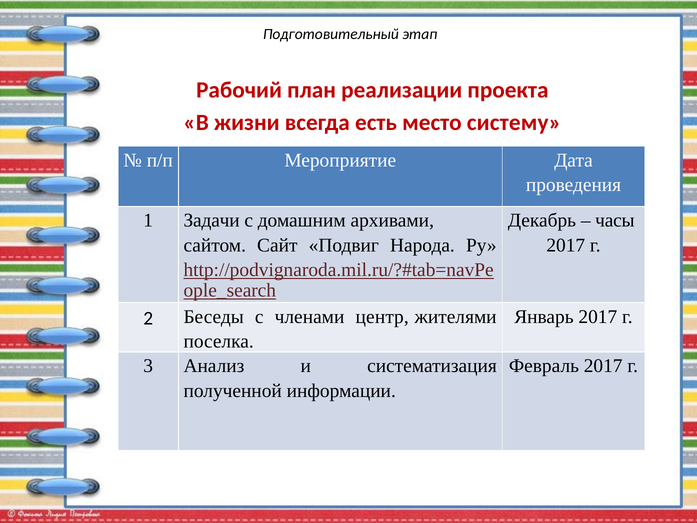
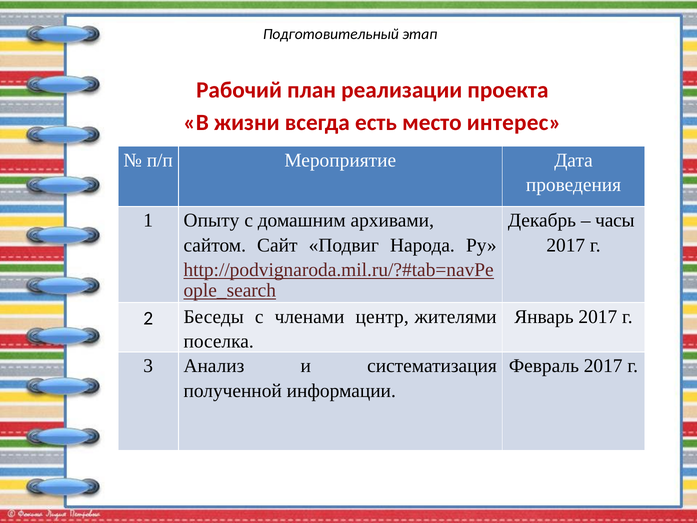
систему: систему -> интерес (514, 122)
Задачи: Задачи -> Опыту (211, 220)
